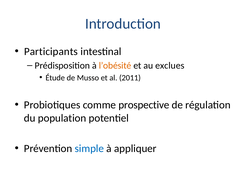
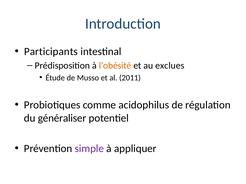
prospective: prospective -> acidophilus (144, 105)
population: population -> généraliser (62, 118)
simple colour: blue -> purple (89, 149)
